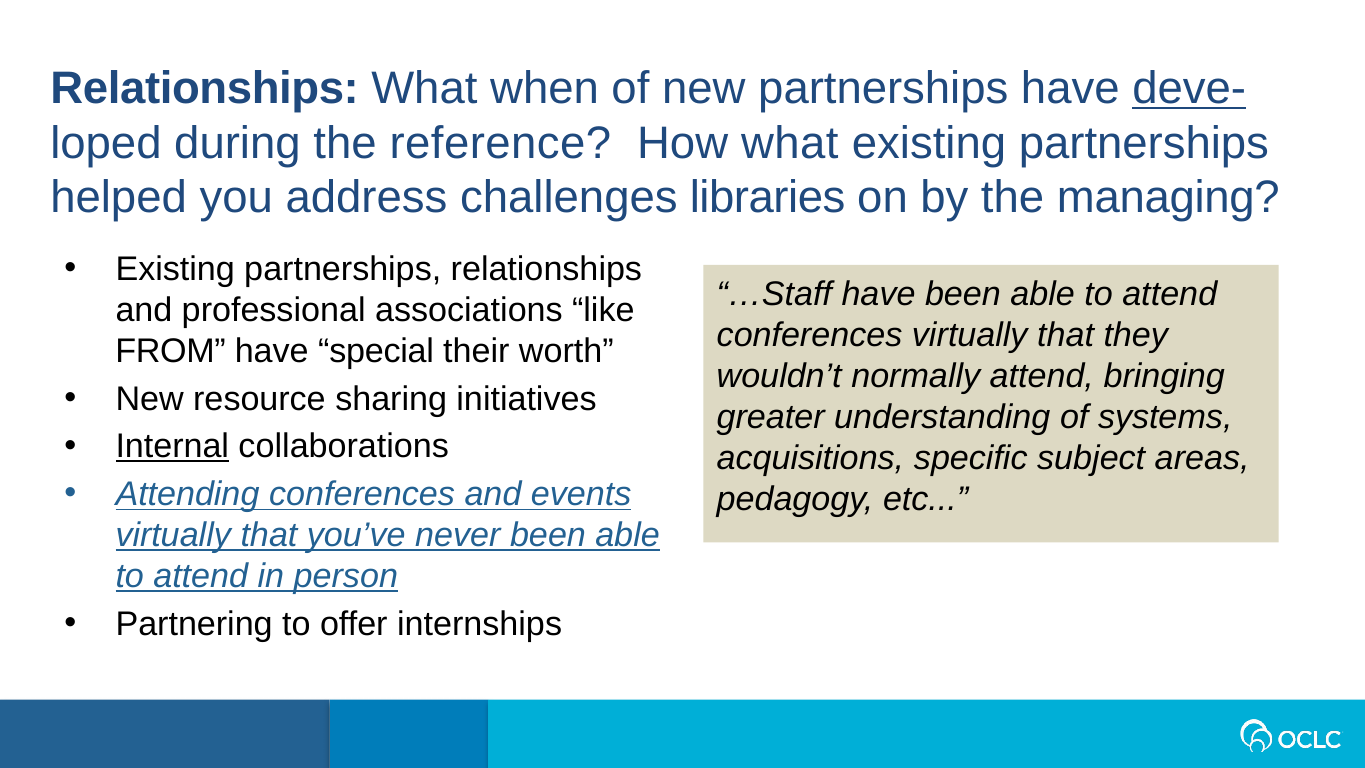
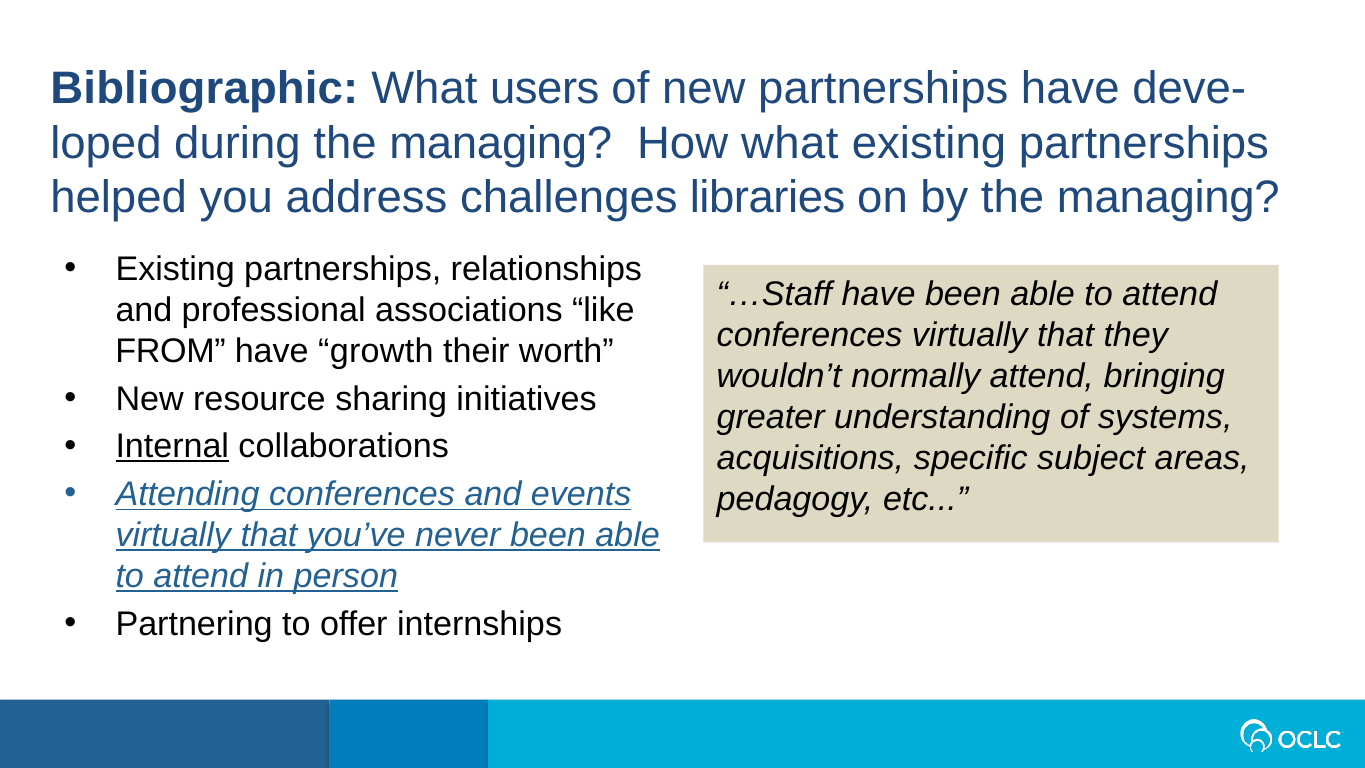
Relationships: Relationships -> Bibliographic (204, 88)
when: when -> users (545, 88)
deve- underline: present -> none (1189, 88)
during the reference: reference -> managing (501, 143)
special: special -> growth (376, 351)
